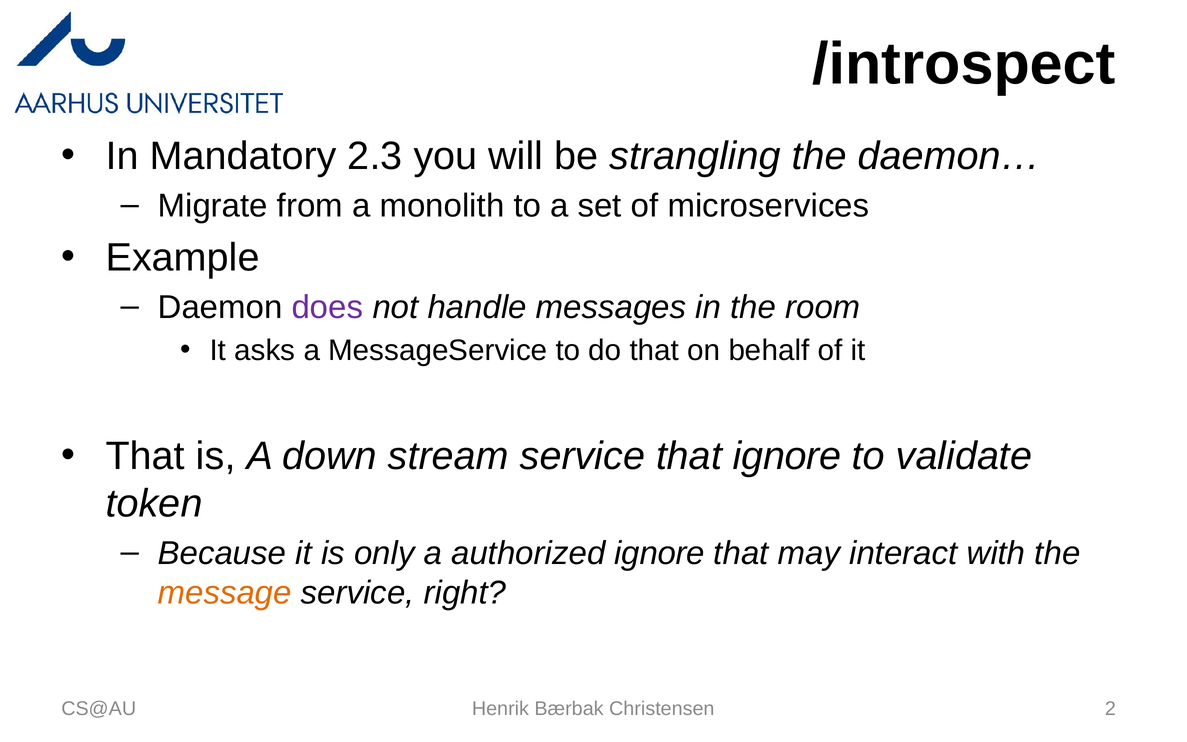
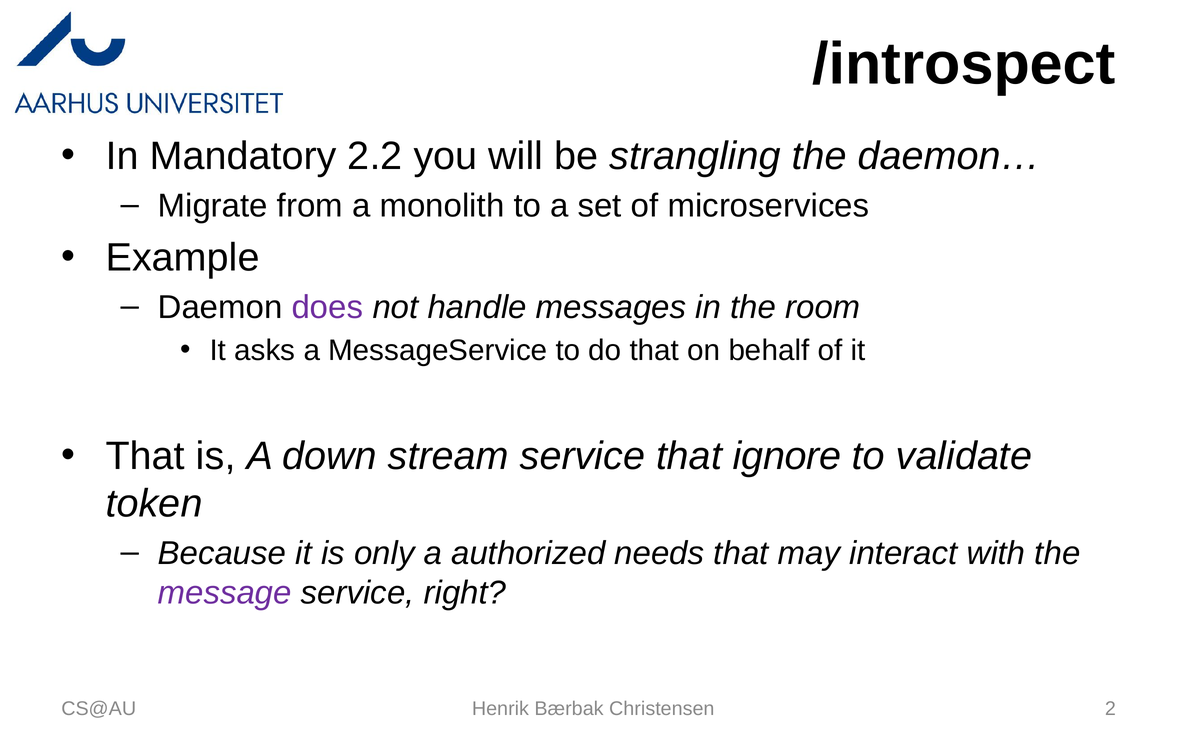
2.3: 2.3 -> 2.2 (375, 156)
authorized ignore: ignore -> needs (659, 553)
message colour: orange -> purple (225, 593)
